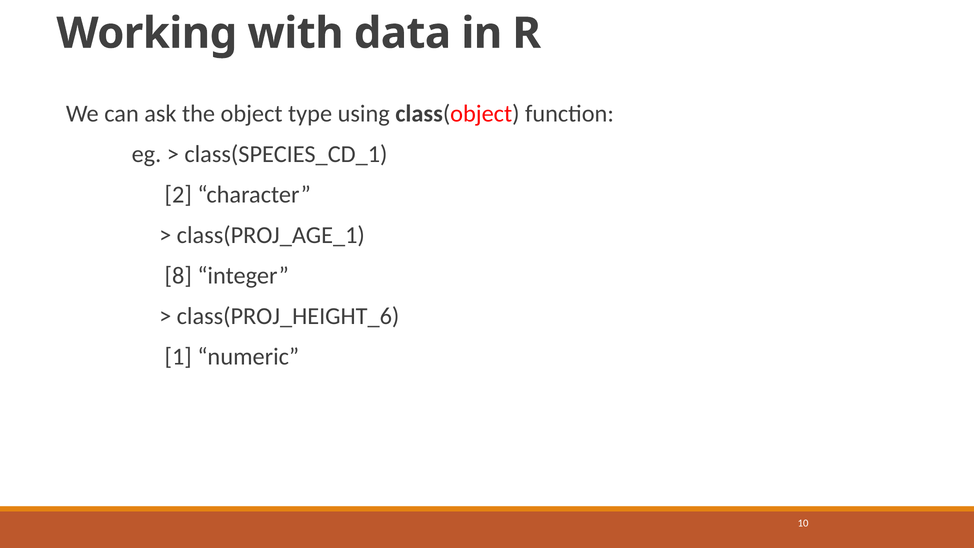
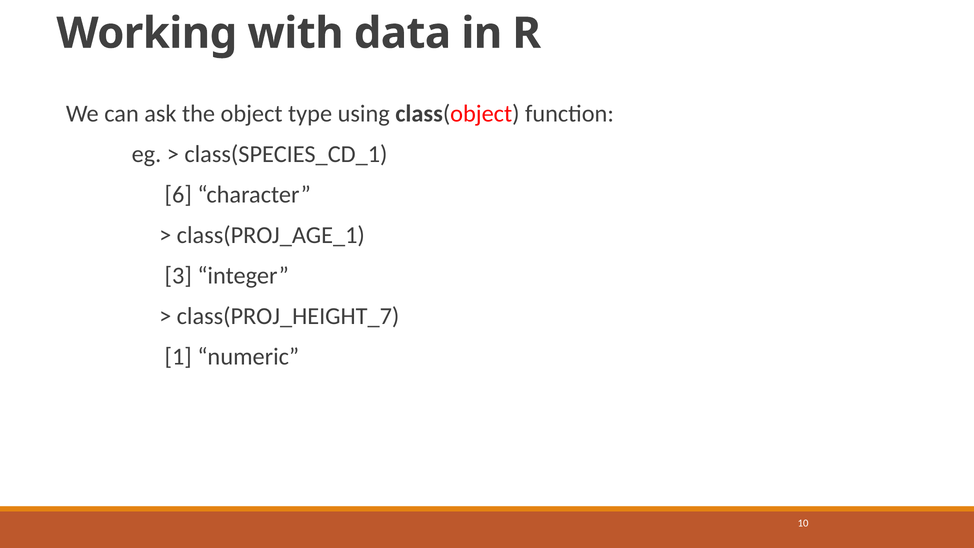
2: 2 -> 6 (178, 195)
8: 8 -> 3 (178, 276)
class(PROJ_HEIGHT_6: class(PROJ_HEIGHT_6 -> class(PROJ_HEIGHT_7 (288, 316)
